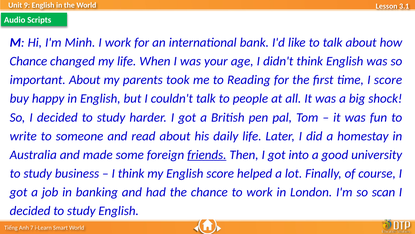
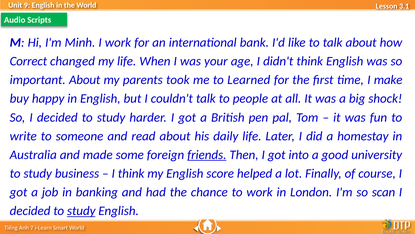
Chance: Chance -> Correct (28, 61)
Reading: Reading -> Learned (249, 80)
I score: score -> make (388, 80)
study underline: none -> present (81, 210)
